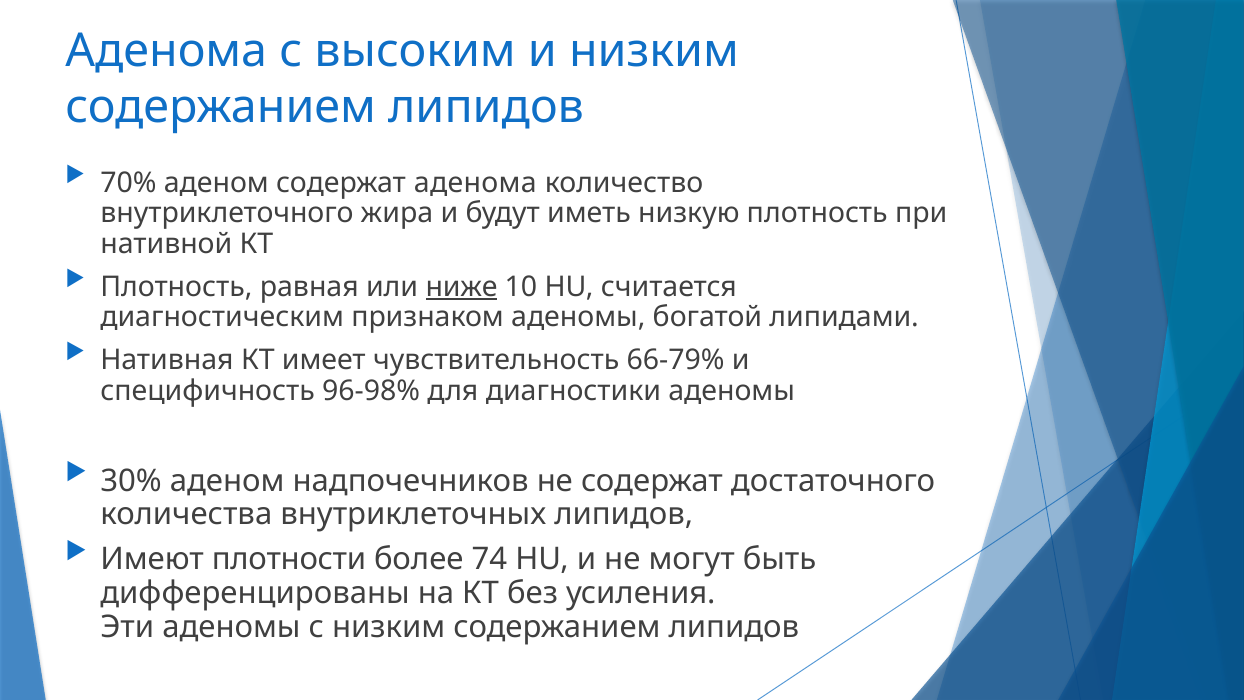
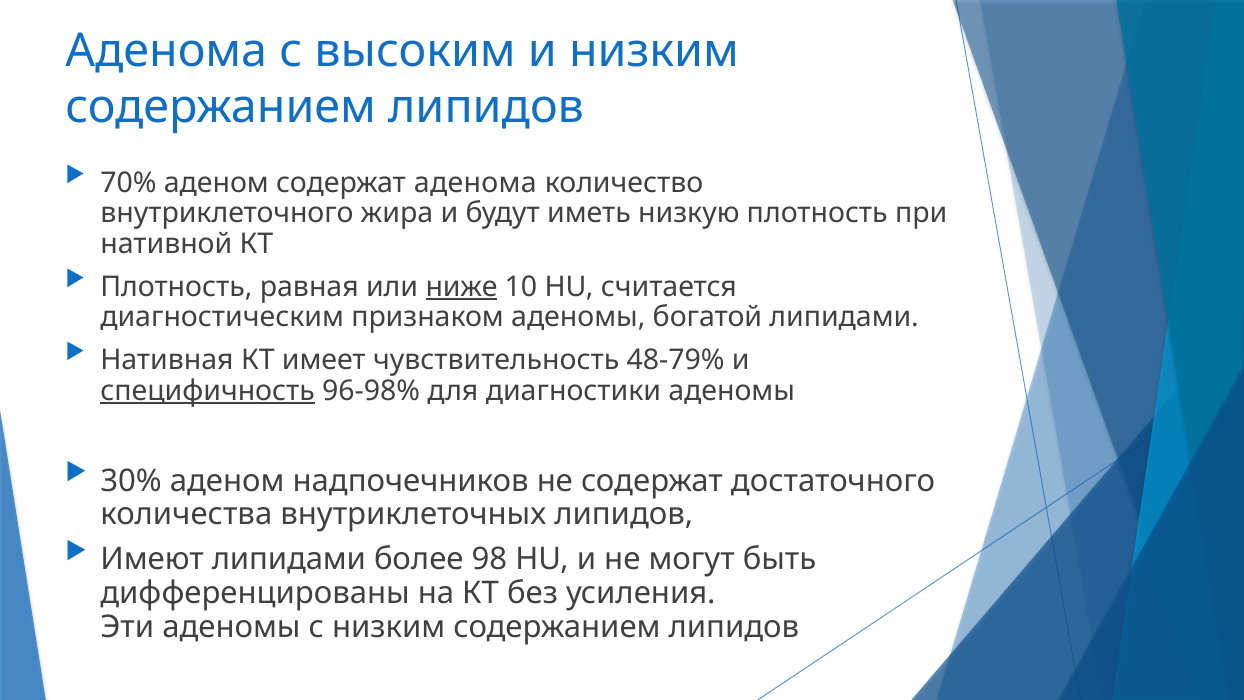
66-79%: 66-79% -> 48-79% (676, 360)
специфичность underline: none -> present (208, 391)
Имеют плотности: плотности -> липидами (289, 559)
74: 74 -> 98 (489, 559)
